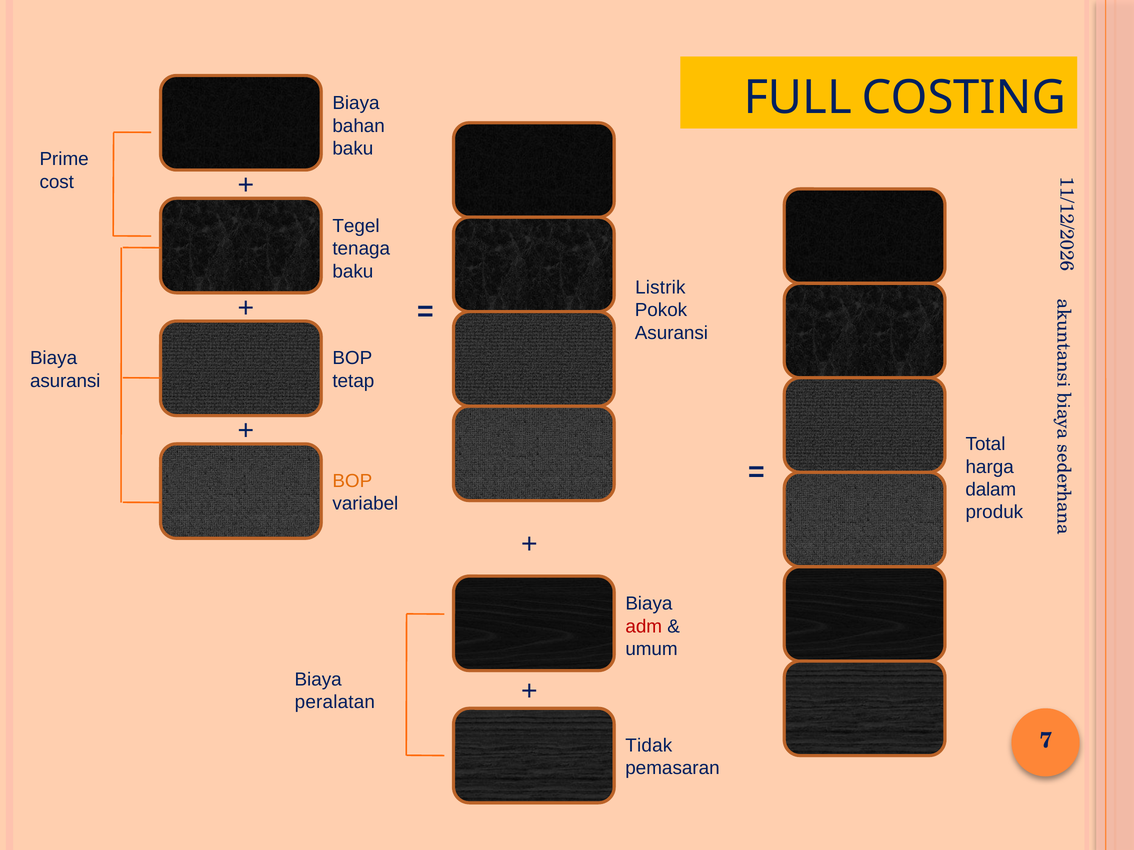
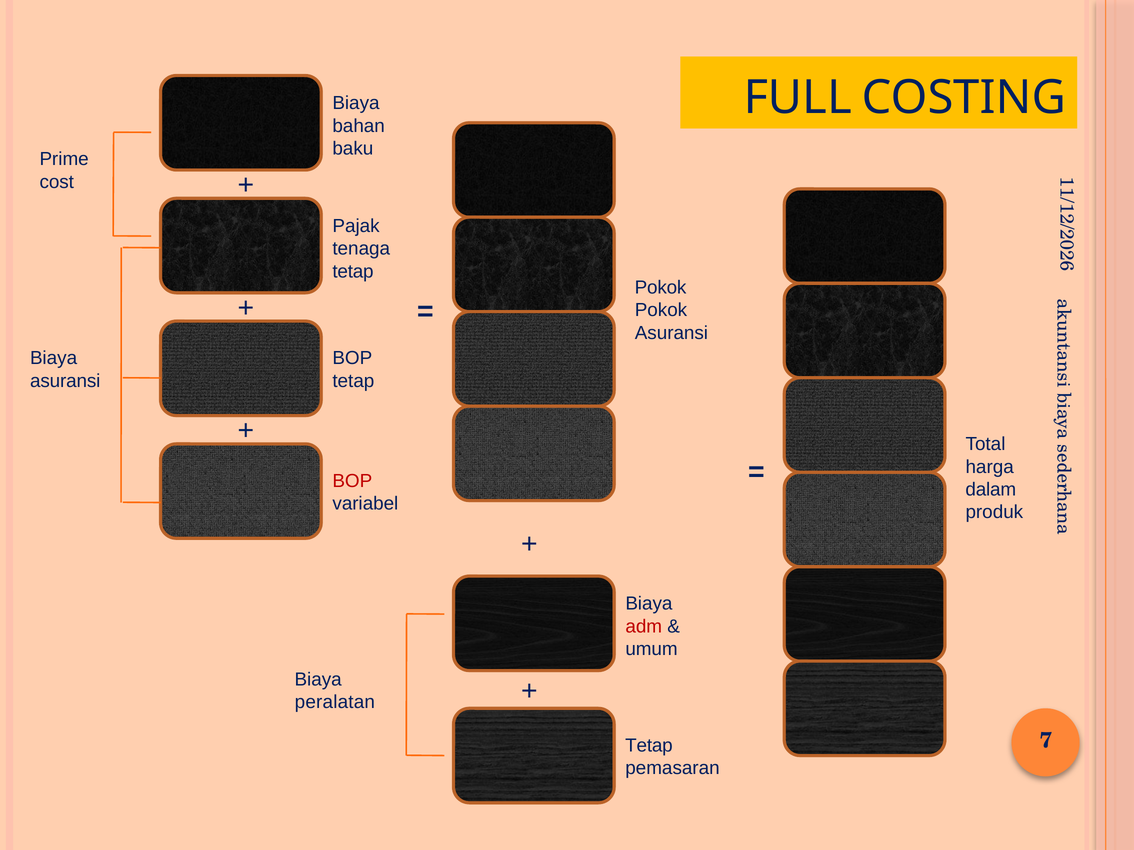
Tegel: Tegel -> Pajak (356, 226)
baku: baku -> tetap (353, 271)
Listrik: Listrik -> Pokok (661, 288)
BOP colour: orange -> red (352, 481)
Tidak: Tidak -> Tetap (649, 746)
